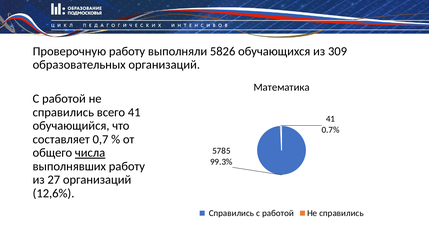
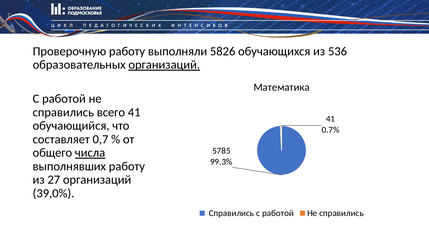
309: 309 -> 536 (338, 51)
организаций underline: none -> present (164, 65)
12,6%: 12,6% -> 39,0% (54, 194)
